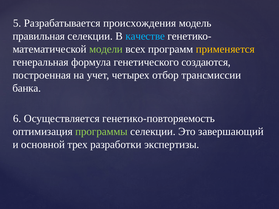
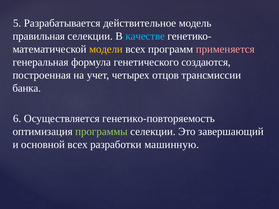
происхождения: происхождения -> действительное (140, 23)
модели colour: light green -> yellow (106, 49)
применяется colour: yellow -> pink (225, 49)
отбор: отбор -> отцов (166, 75)
основной трех: трех -> всех (78, 145)
экспертизы: экспертизы -> машинную (172, 145)
